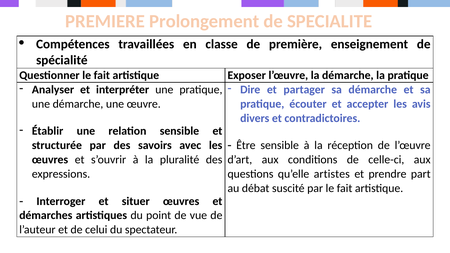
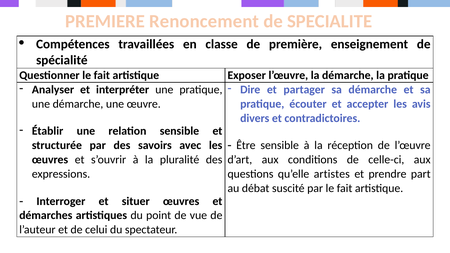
Prolongement: Prolongement -> Renoncement (204, 21)
